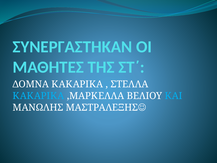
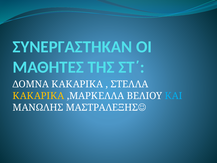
ΚΑΚΑΡΙΚΑ colour: light blue -> yellow (38, 96)
